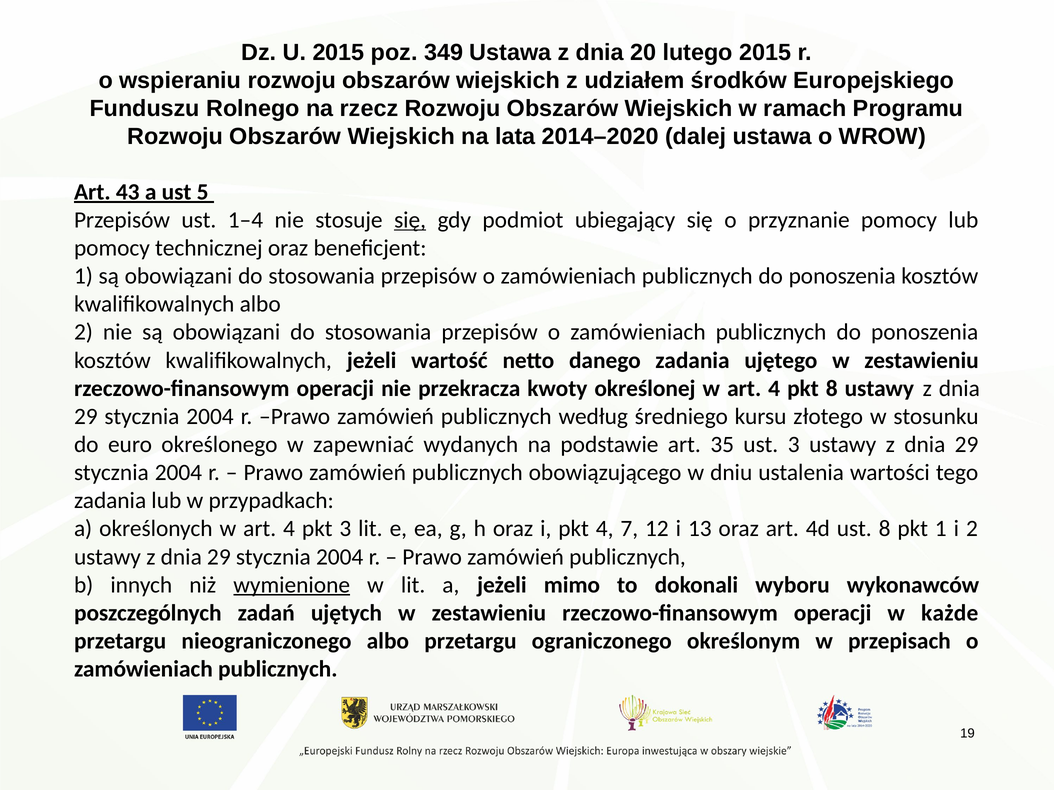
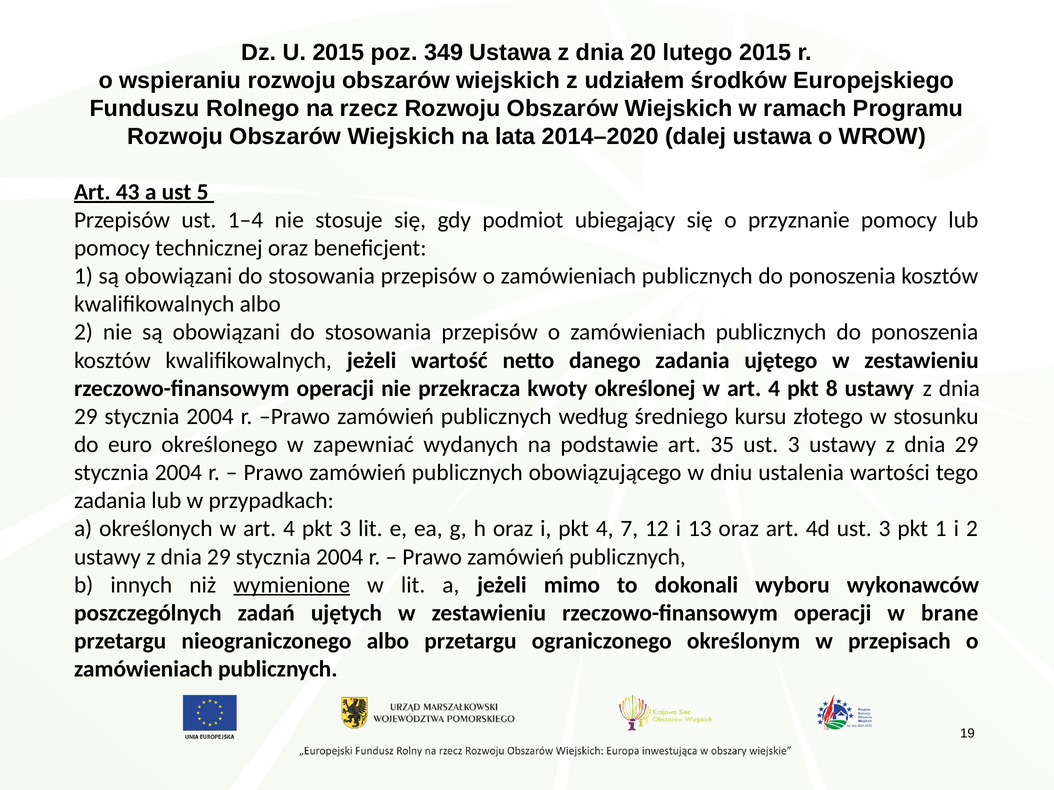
się underline: present -> none (410, 220)
4d ust 8: 8 -> 3 (885, 529)
każde: każde -> brane (950, 613)
